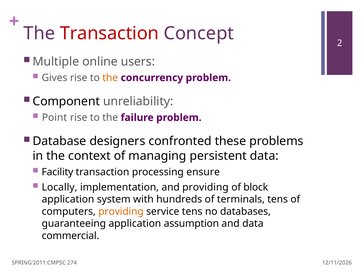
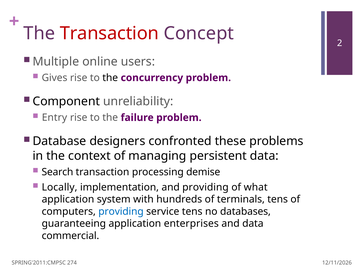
the colour: orange -> black (110, 78)
Point: Point -> Entry (54, 118)
Facility: Facility -> Search (57, 172)
ensure: ensure -> demise (203, 172)
block: block -> what (256, 187)
providing colour: orange -> blue (121, 211)
assumption: assumption -> enterprises (191, 224)
